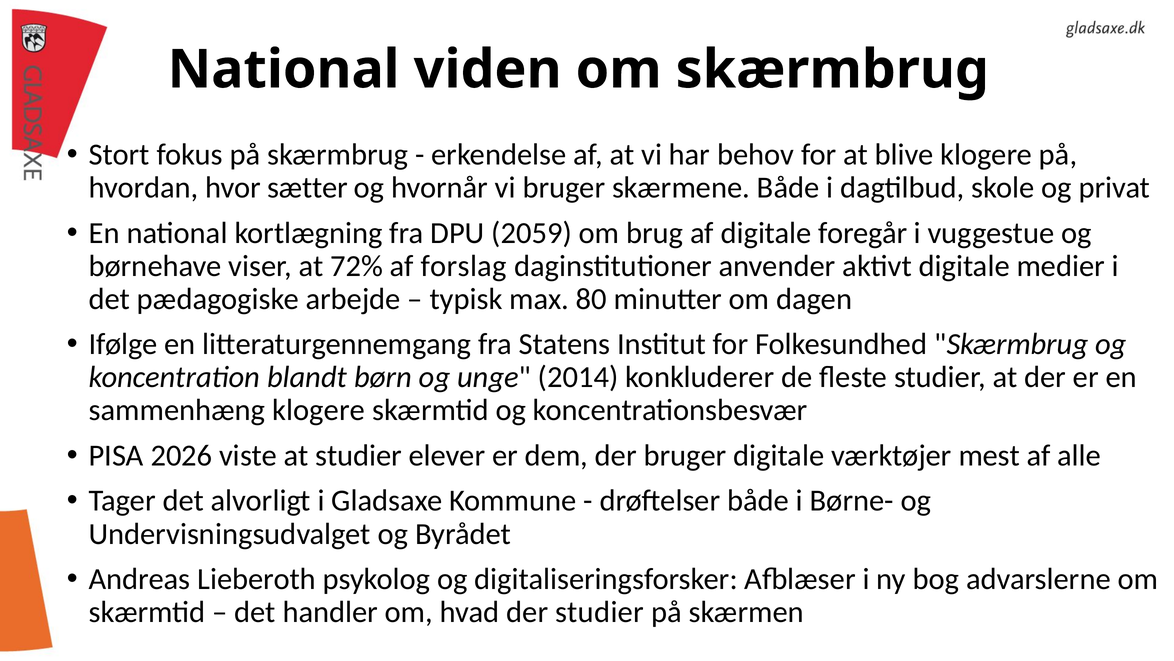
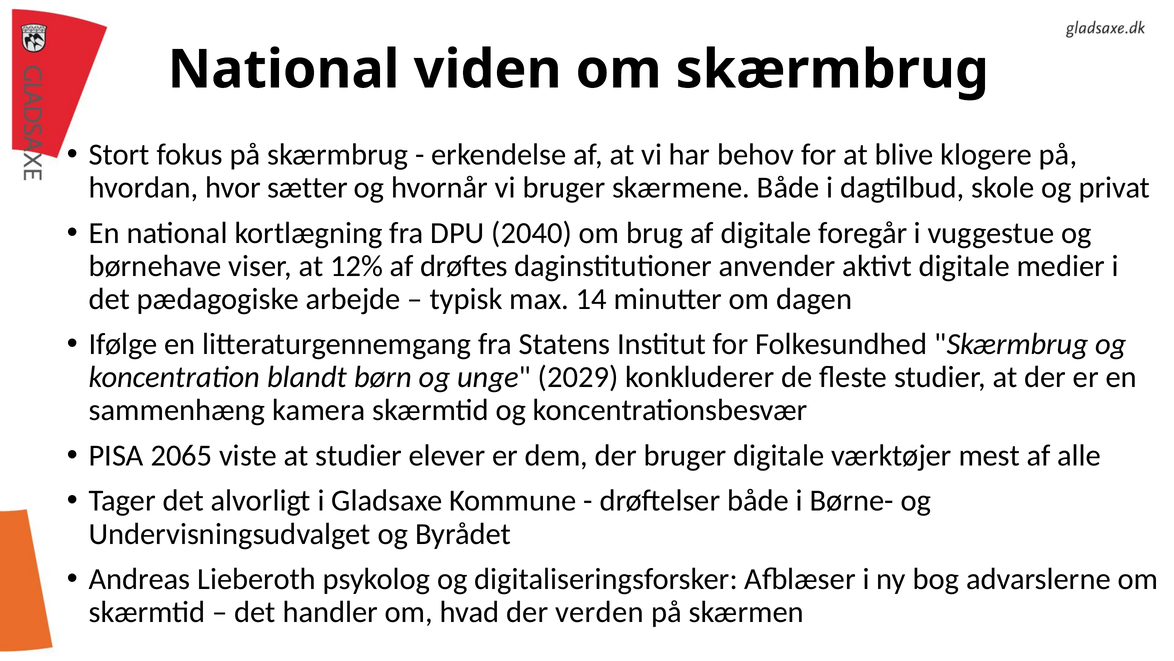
2059: 2059 -> 2040 (532, 233)
72%: 72% -> 12% (357, 266)
forslag: forslag -> drøftes (464, 266)
80: 80 -> 14 (591, 299)
2014: 2014 -> 2029 (578, 377)
sammenhæng klogere: klogere -> kamera (319, 410)
2026: 2026 -> 2065 (181, 455)
der studier: studier -> verden (600, 612)
